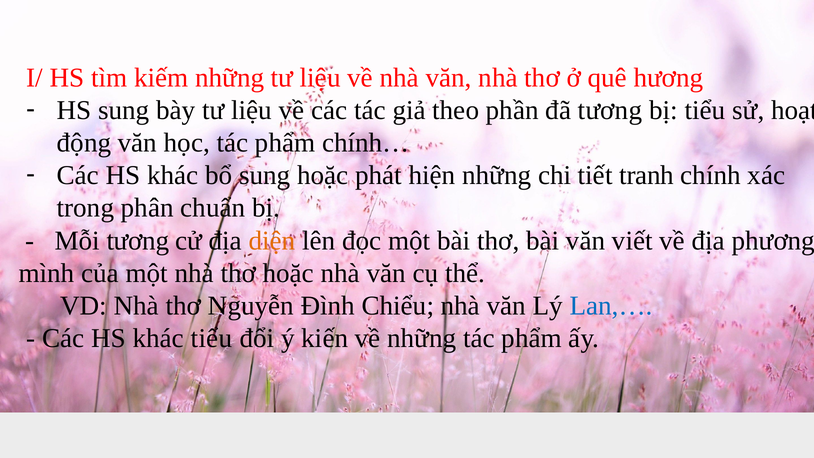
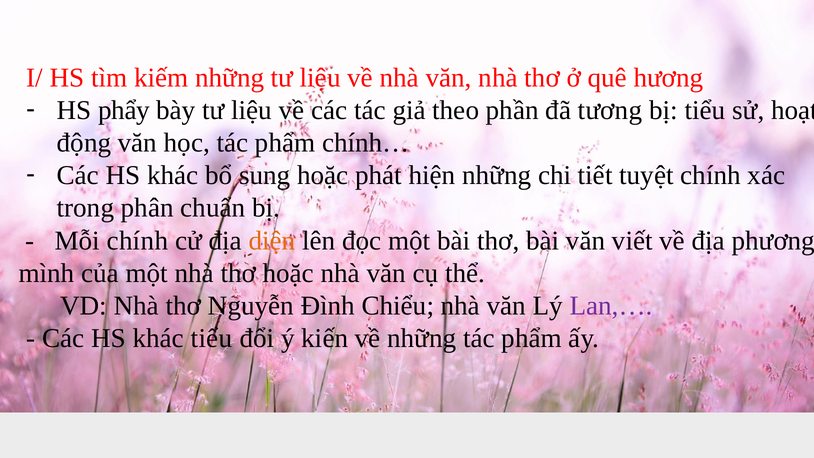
HS sung: sung -> phẩy (124, 110)
tranh: tranh -> tuyệt (646, 175)
Mỗi tương: tương -> chính (138, 240)
Lan,… colour: blue -> purple (611, 306)
